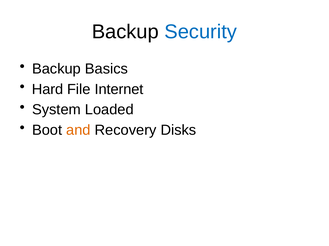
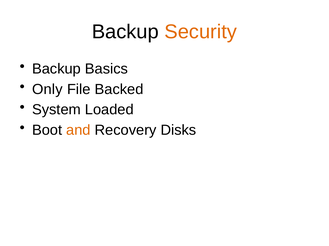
Security colour: blue -> orange (201, 32)
Hard: Hard -> Only (47, 89)
Internet: Internet -> Backed (119, 89)
